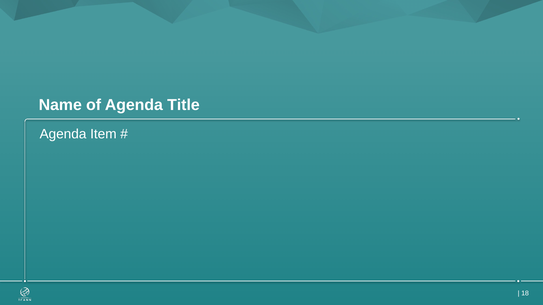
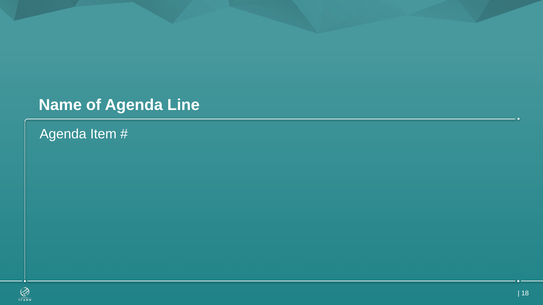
Title: Title -> Line (183, 105)
